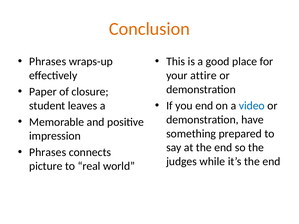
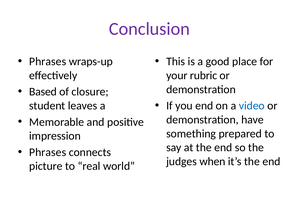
Conclusion colour: orange -> purple (149, 29)
attire: attire -> rubric (204, 76)
Paper: Paper -> Based (43, 92)
while: while -> when (212, 162)
